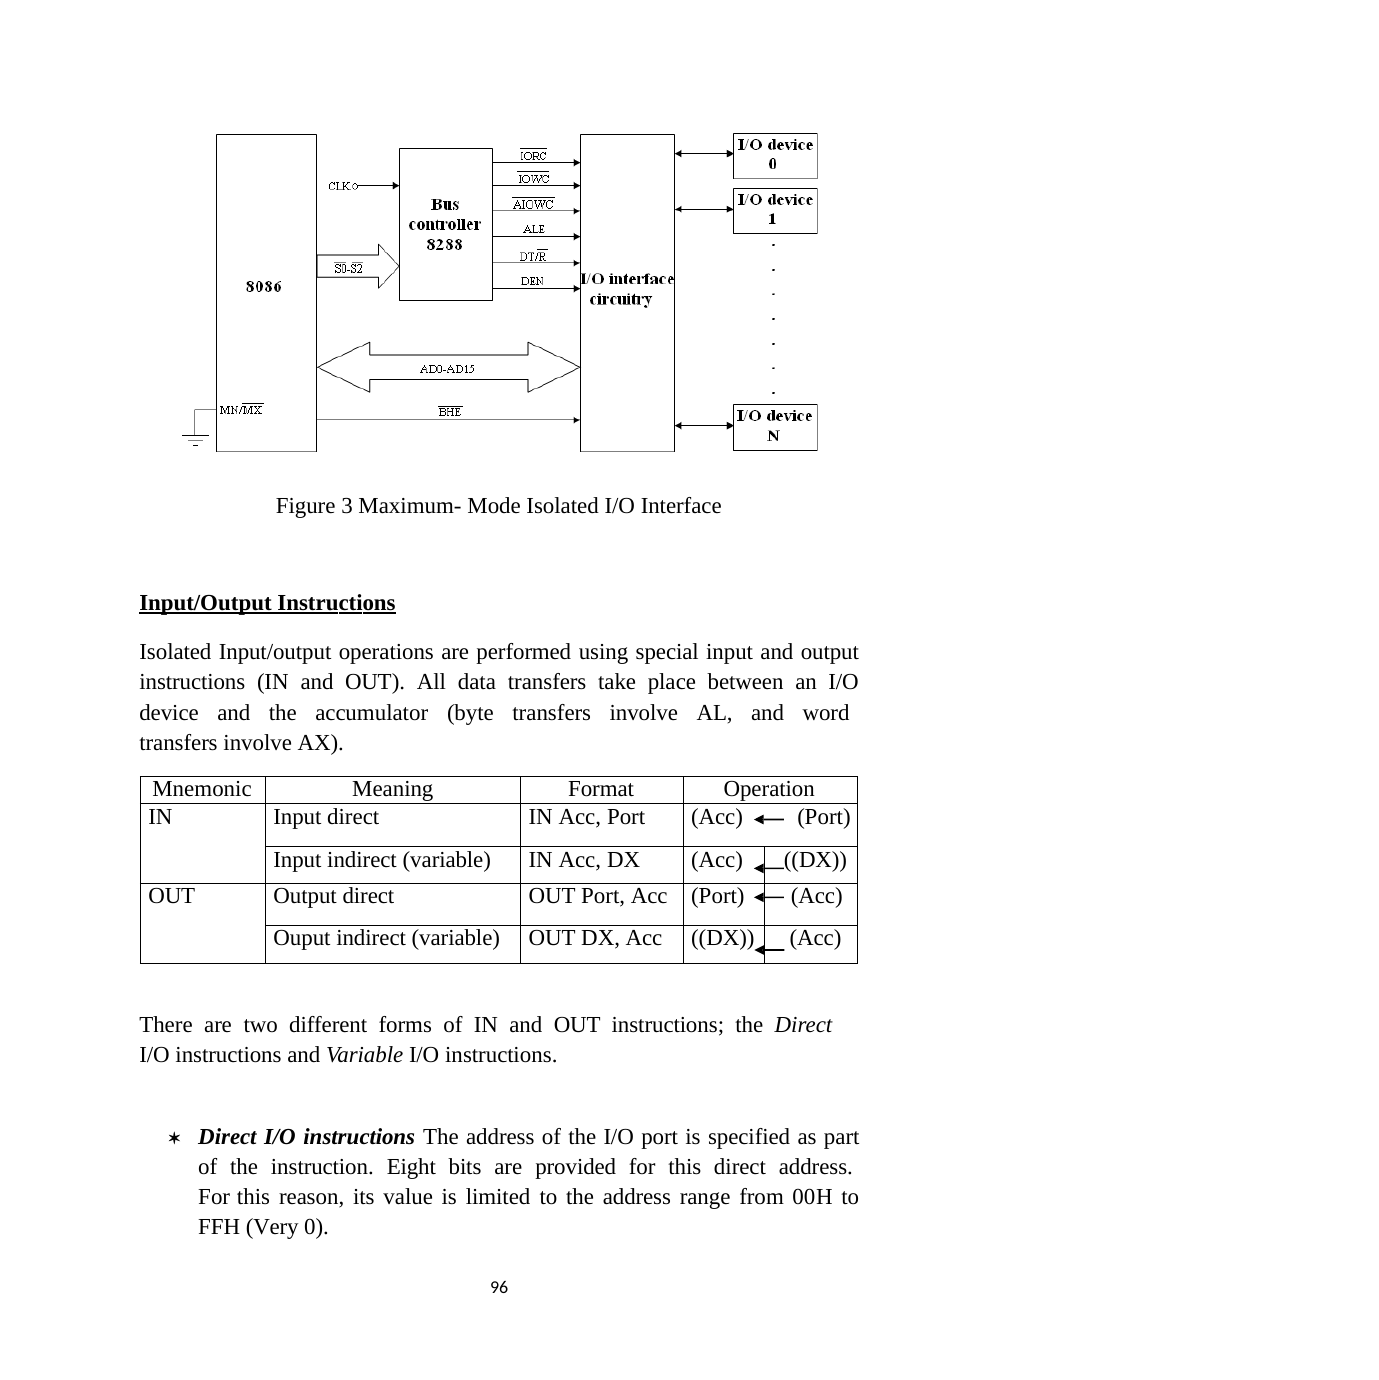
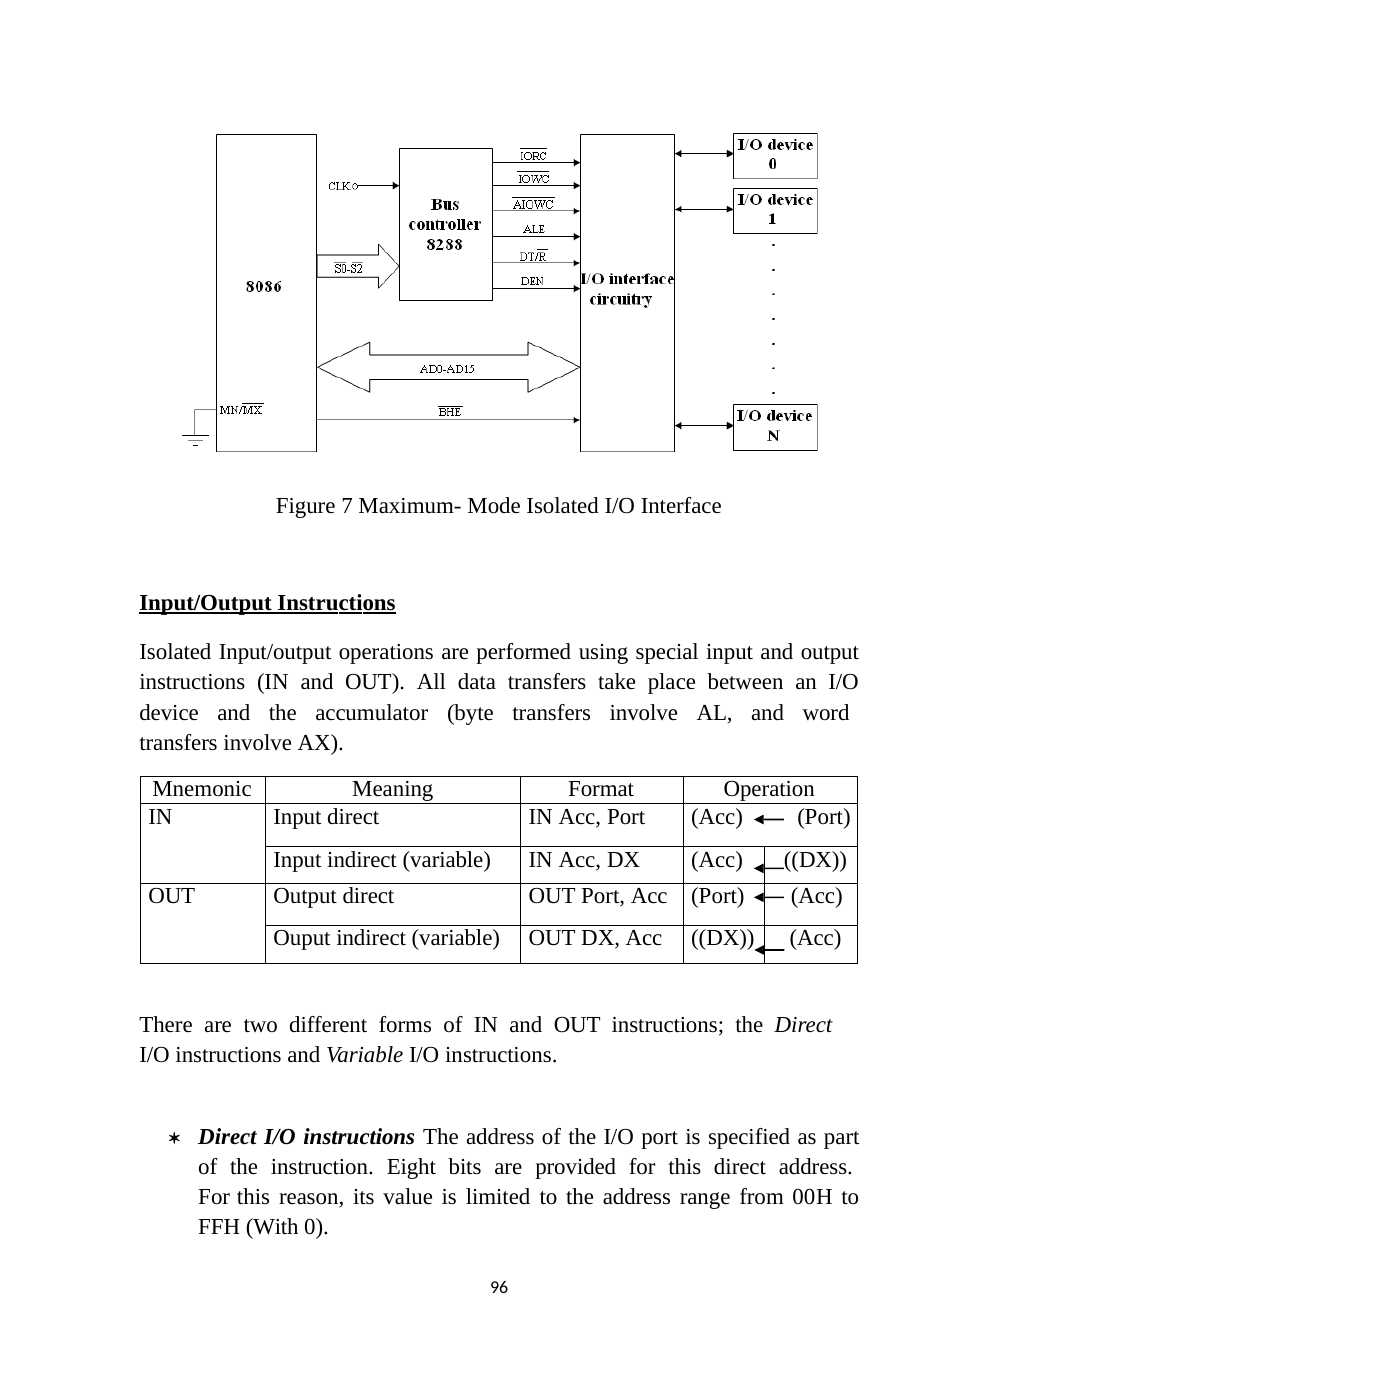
3: 3 -> 7 (347, 506)
Very: Very -> With (272, 1228)
